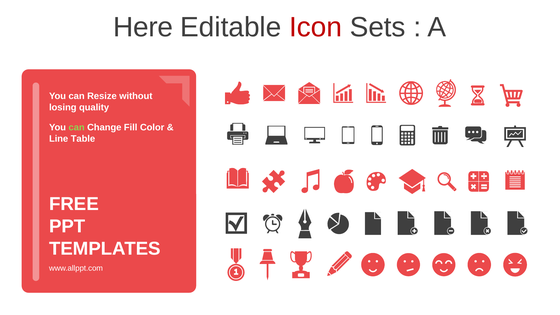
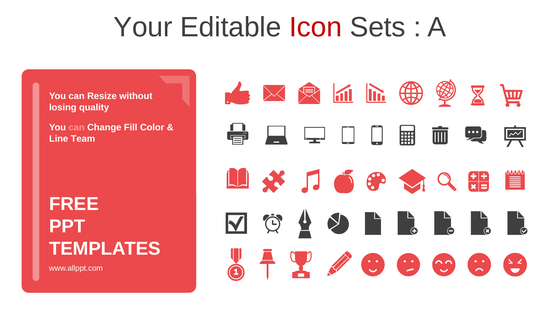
Here: Here -> Your (143, 27)
can colour: light green -> pink (77, 128)
Table: Table -> Team (83, 139)
